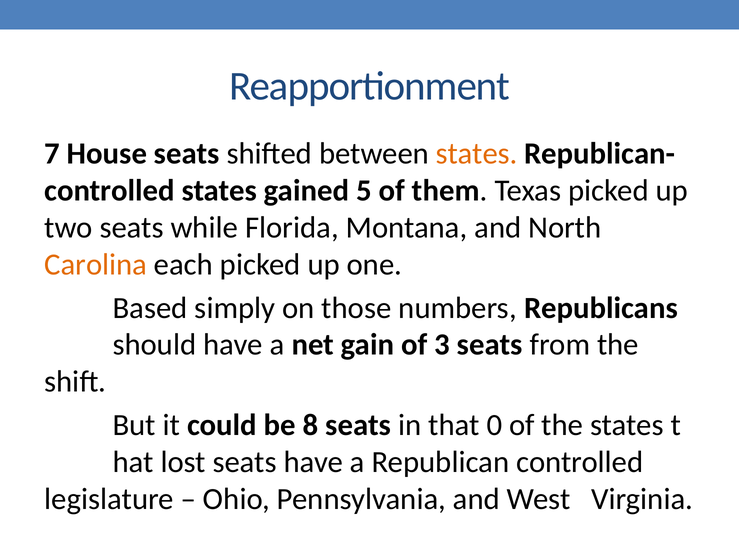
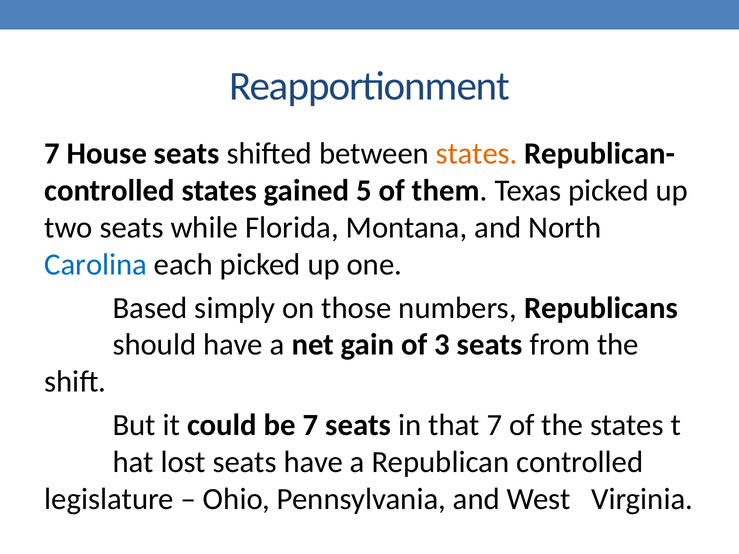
Carolina colour: orange -> blue (96, 264)
be 8: 8 -> 7 (311, 425)
that 0: 0 -> 7 (494, 425)
